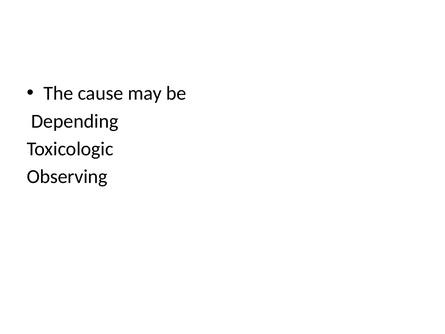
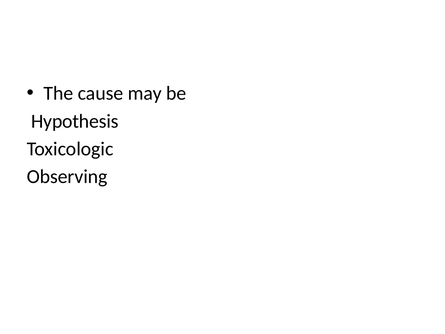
Depending: Depending -> Hypothesis (75, 121)
